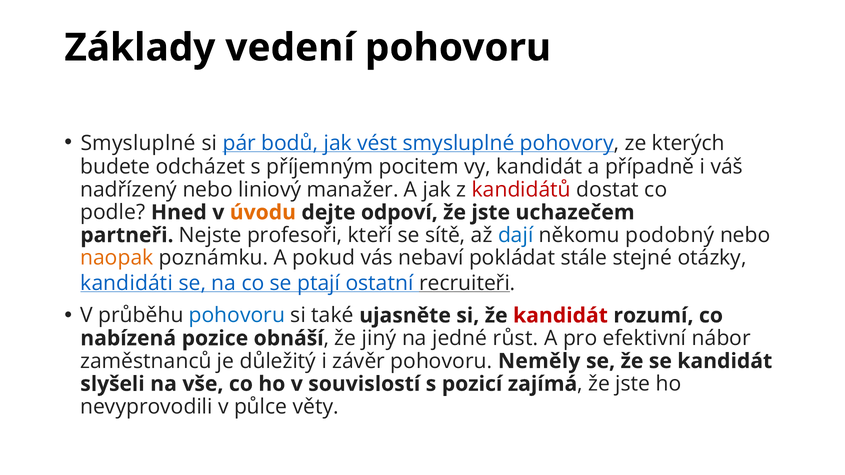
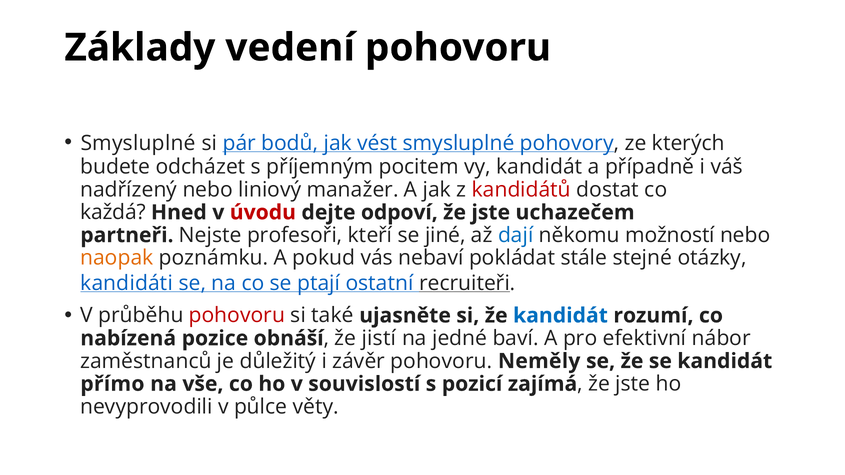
podle: podle -> každá (113, 213)
úvodu colour: orange -> red (263, 213)
sítě: sítě -> jiné (445, 235)
podobný: podobný -> možností (670, 235)
pohovoru colour: blue -> red (237, 316)
kandidát colour: red -> blue (561, 316)
jiný: jiný -> jistí (379, 339)
růst: růst -> baví (516, 339)
slyšeli: slyšeli -> přímo (112, 384)
